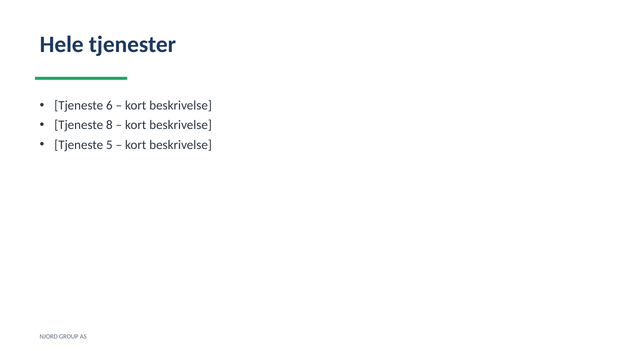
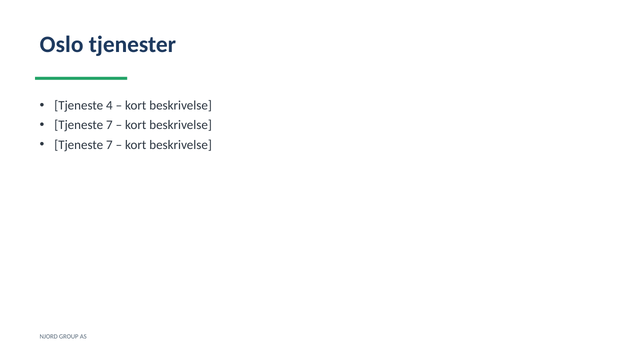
Hele: Hele -> Oslo (62, 45)
6: 6 -> 4 (109, 106)
8: 8 -> 7 (109, 125)
5: 5 -> 7 (109, 145)
